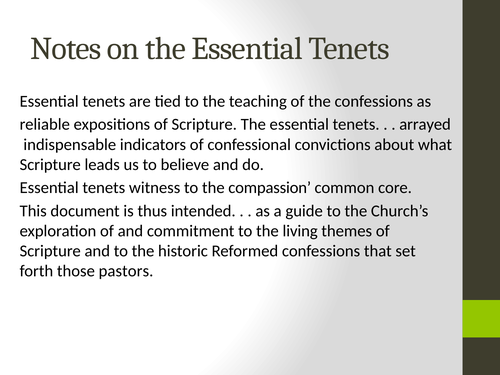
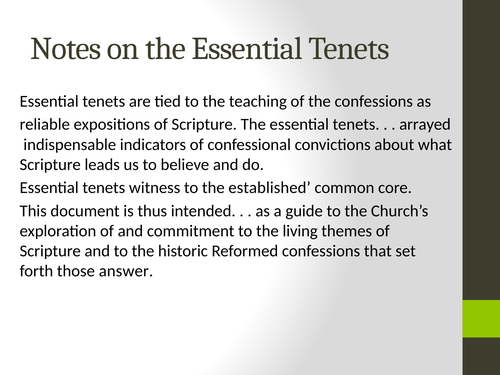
compassion: compassion -> established (270, 188)
pastors: pastors -> answer (126, 271)
